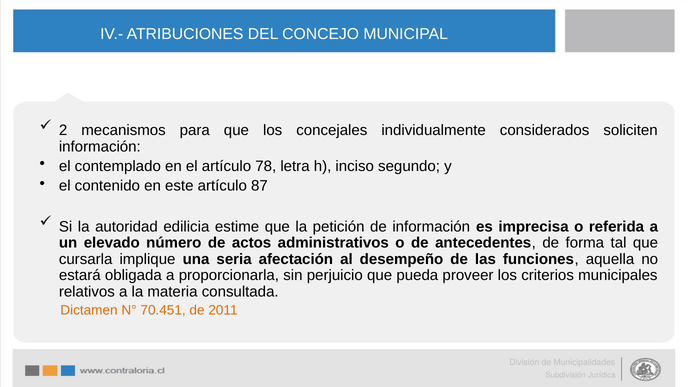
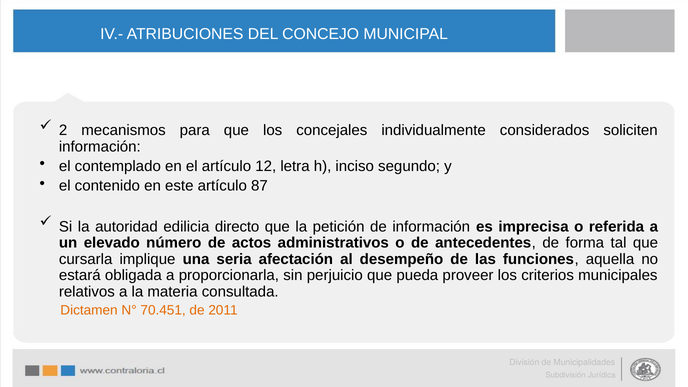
78: 78 -> 12 (266, 166)
estime: estime -> directo (237, 227)
